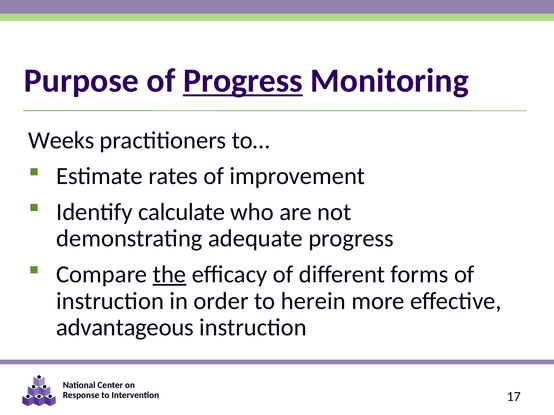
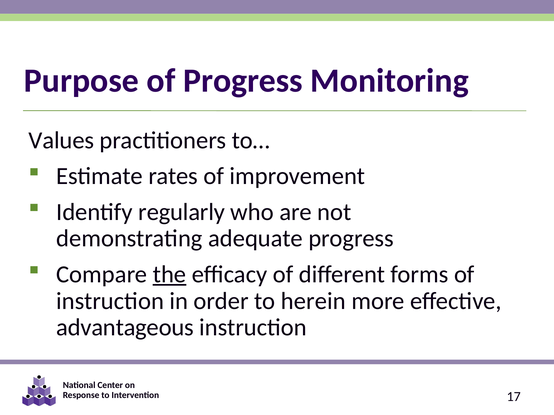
Progress underline: present -> none (243, 81)
Weeks: Weeks -> Values (61, 141)
calculate: calculate -> regularly (182, 212)
